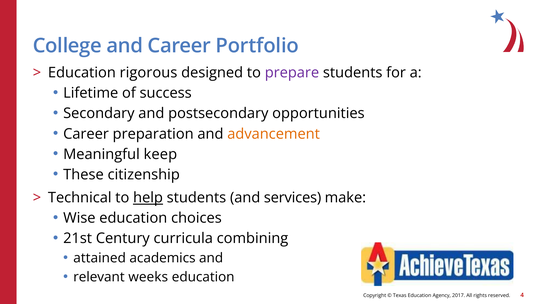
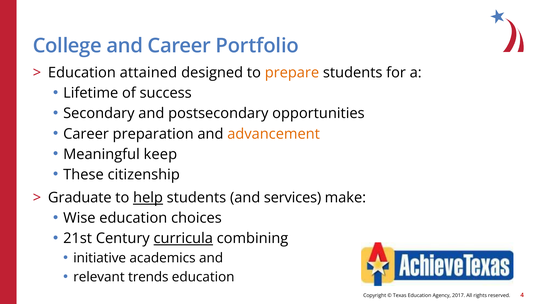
rigorous: rigorous -> attained (148, 73)
prepare colour: purple -> orange (292, 73)
Technical: Technical -> Graduate (80, 198)
curricula underline: none -> present (183, 238)
attained: attained -> initiative (100, 258)
weeks: weeks -> trends (148, 277)
